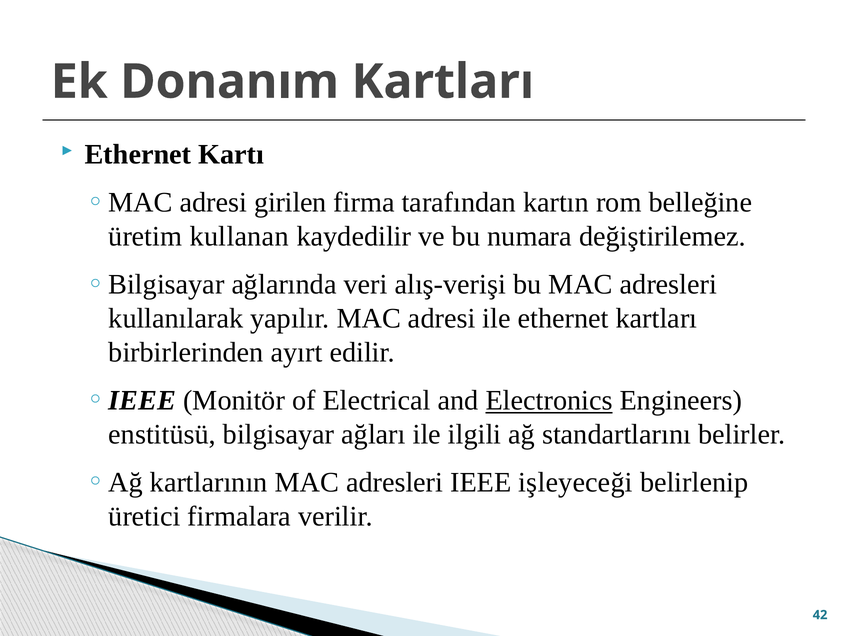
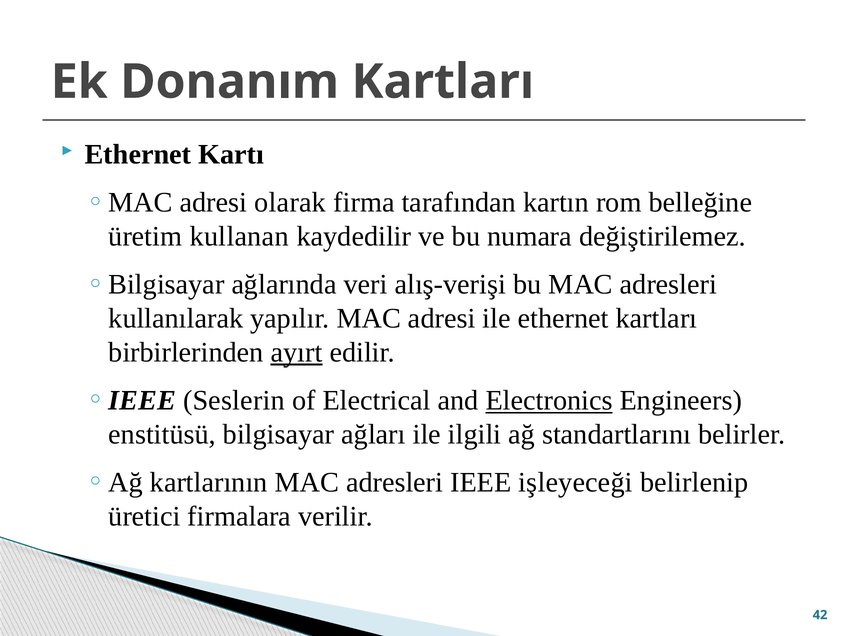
girilen: girilen -> olarak (290, 203)
ayırt underline: none -> present (297, 352)
Monitör: Monitör -> Seslerin (234, 400)
